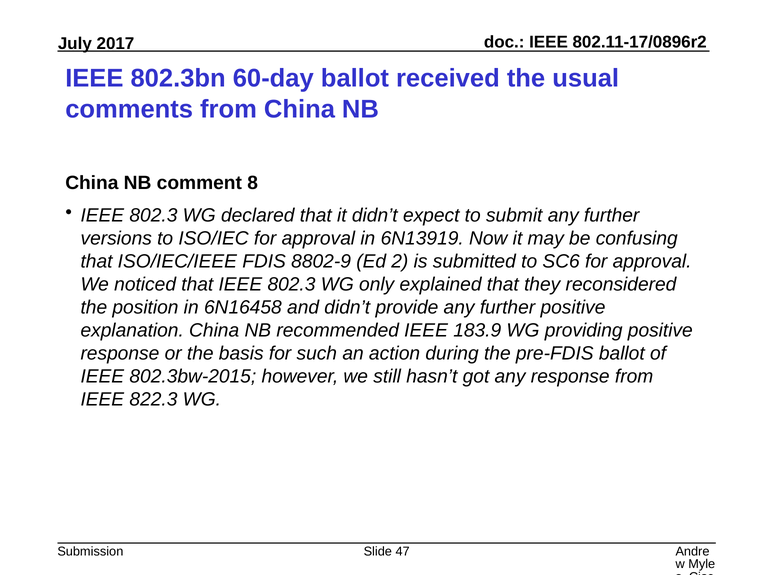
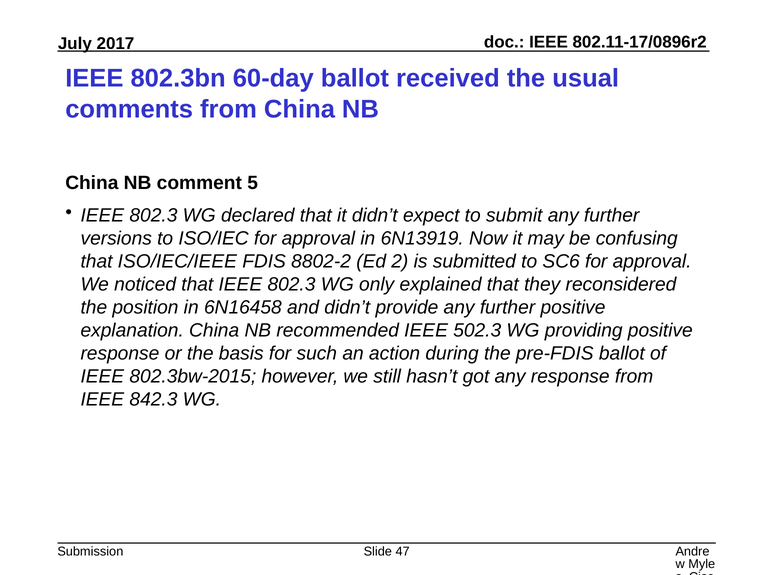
8: 8 -> 5 (253, 183)
8802-9: 8802-9 -> 8802-2 (321, 262)
183.9: 183.9 -> 502.3 (477, 331)
822.3: 822.3 -> 842.3 (153, 400)
